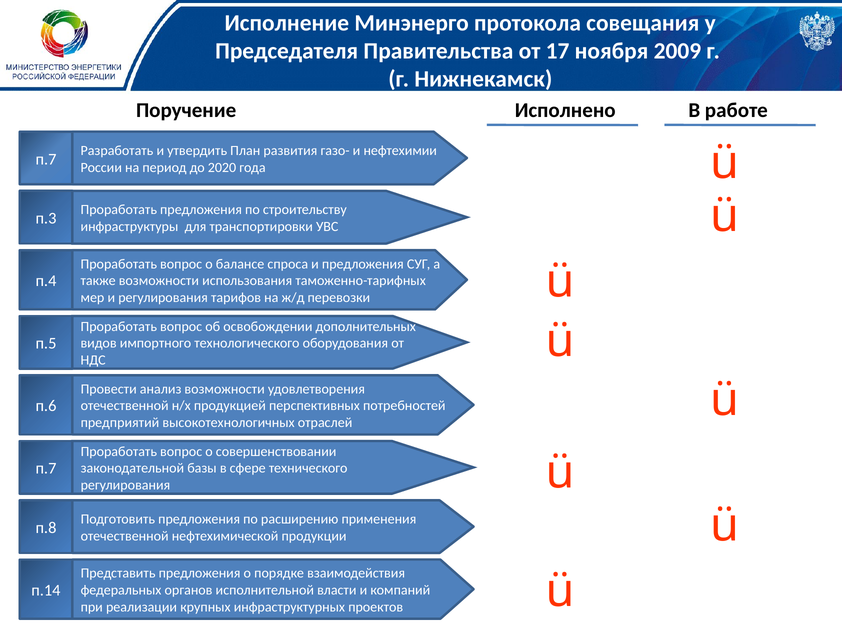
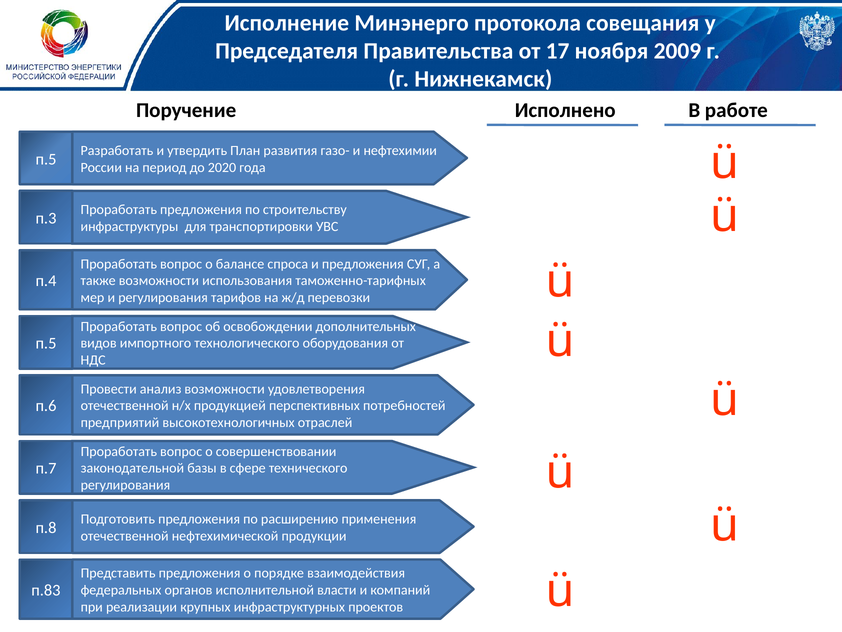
п.7: п.7 -> п.5 (46, 159)
п.14: п.14 -> п.83 (46, 590)
